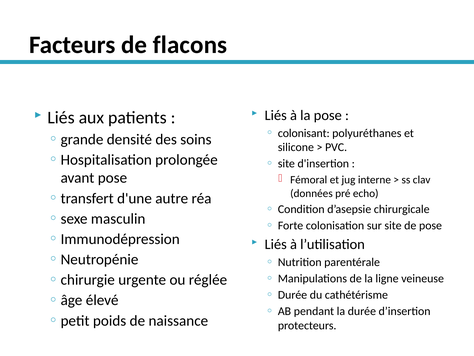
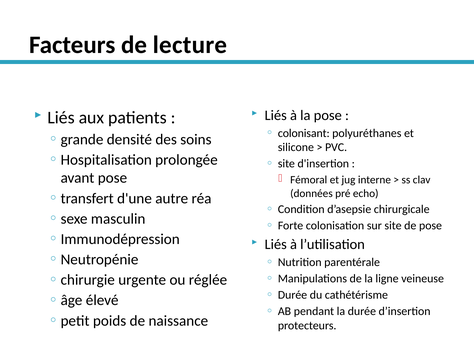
flacons: flacons -> lecture (190, 45)
